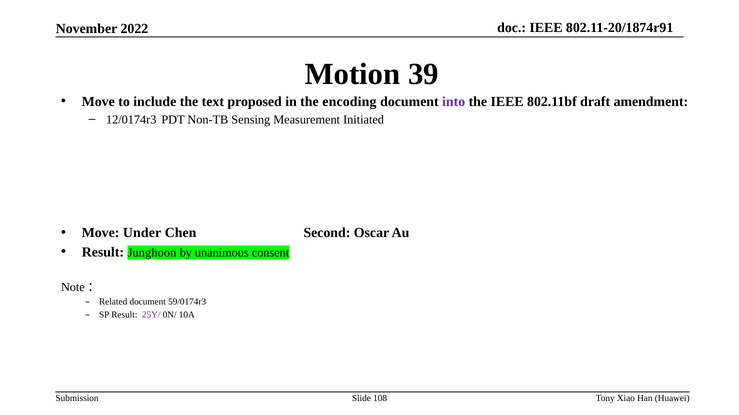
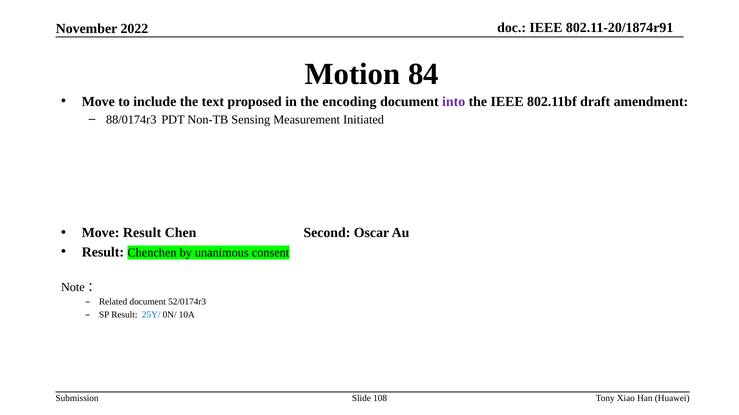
39: 39 -> 84 (423, 74)
12/0174r3: 12/0174r3 -> 88/0174r3 (131, 120)
Move Under: Under -> Result (142, 233)
Junghoon: Junghoon -> Chenchen (152, 253)
59/0174r3: 59/0174r3 -> 52/0174r3 (187, 302)
25Y/ colour: purple -> blue (151, 315)
